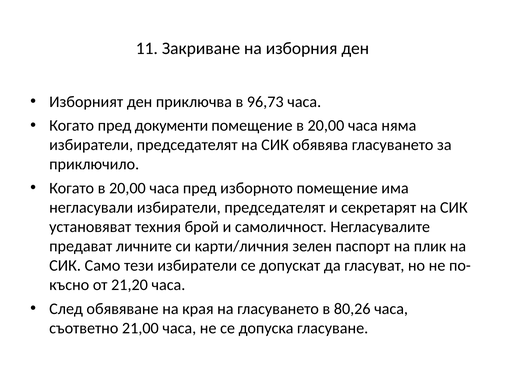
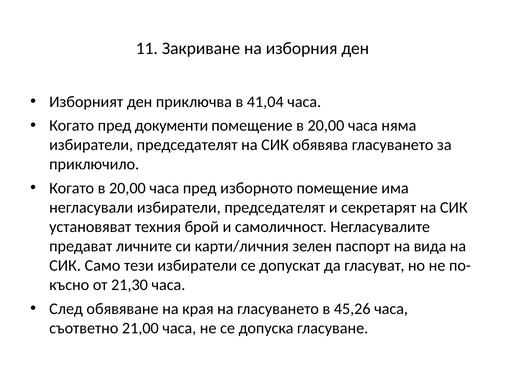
96,73: 96,73 -> 41,04 (265, 102)
плик: плик -> вида (430, 246)
21,20: 21,20 -> 21,30 (130, 285)
80,26: 80,26 -> 45,26 (352, 309)
